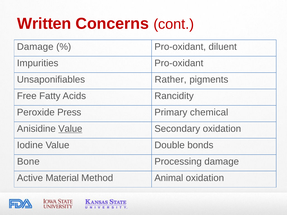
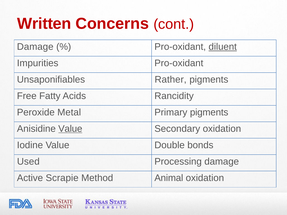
diluent underline: none -> present (223, 47)
Press: Press -> Metal (69, 112)
Primary chemical: chemical -> pigments (209, 112)
Bone: Bone -> Used (28, 162)
Material: Material -> Scrapie (62, 178)
